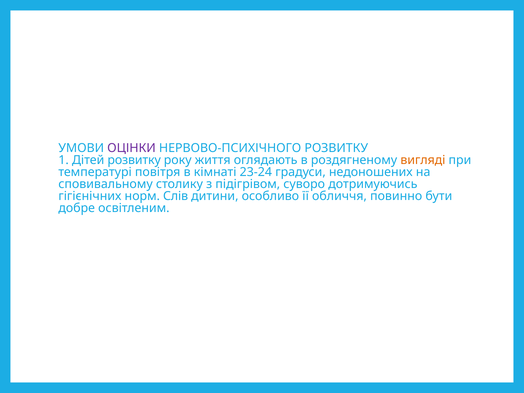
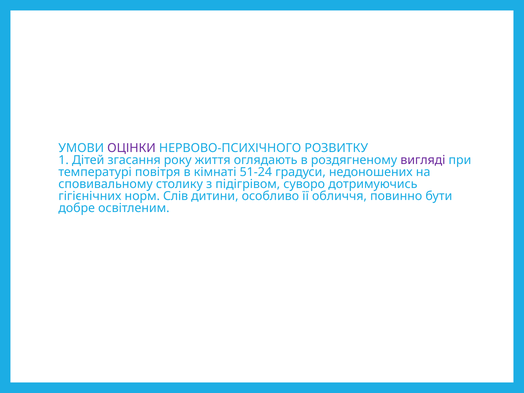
Дітей розвитку: розвитку -> згасання (134, 160)
вигляді colour: orange -> purple (423, 160)
23-24: 23-24 -> 51-24 (256, 172)
